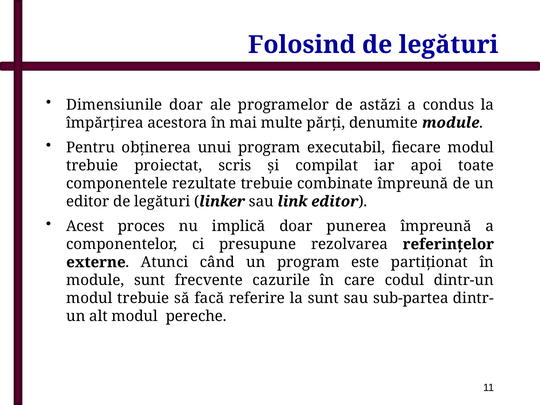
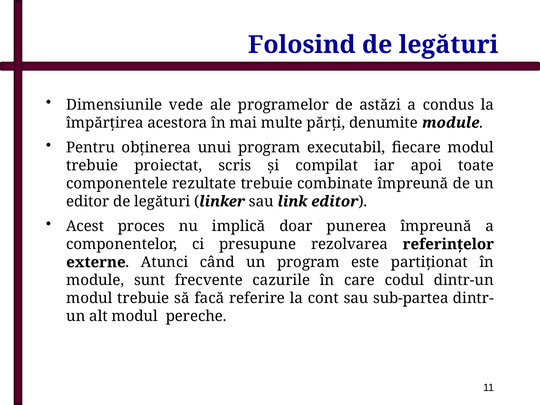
Dimensiunile doar: doar -> vede (186, 105)
la sunt: sunt -> cont (323, 298)
